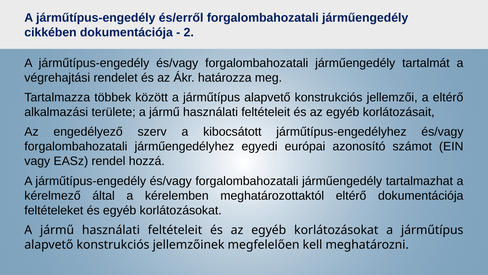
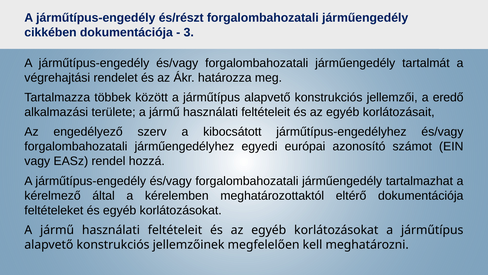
és/erről: és/erről -> és/részt (181, 18)
2: 2 -> 3 (189, 33)
a eltérő: eltérő -> eredő (448, 97)
